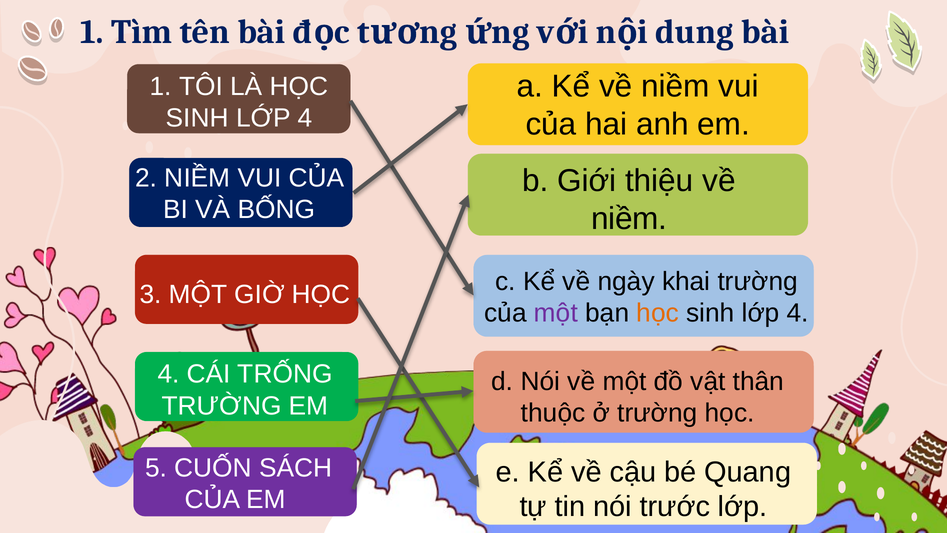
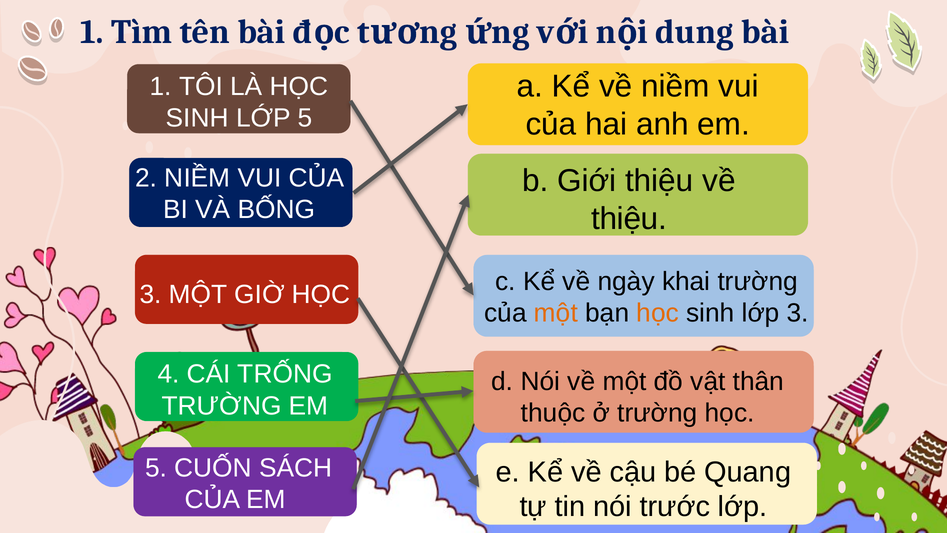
4: 4 -> 5 (305, 118)
niềm: niềm -> thiệu (629, 219)
một colour: purple -> orange (556, 313)
4: 4 -> 3 (798, 313)
